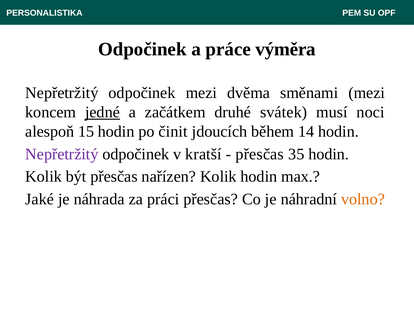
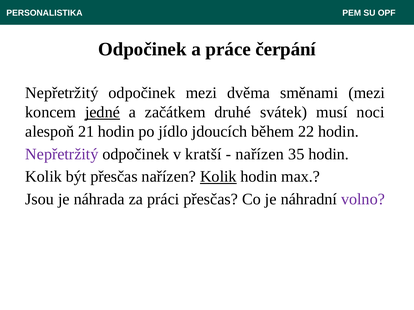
výměra: výměra -> čerpání (286, 49)
15: 15 -> 21 (86, 132)
činit: činit -> jídlo (173, 132)
14: 14 -> 22 (306, 132)
přesčas: přesčas -> nařízen (260, 154)
Kolik underline: none -> present (218, 177)
Jaké: Jaké -> Jsou (40, 199)
volno colour: orange -> purple (363, 199)
